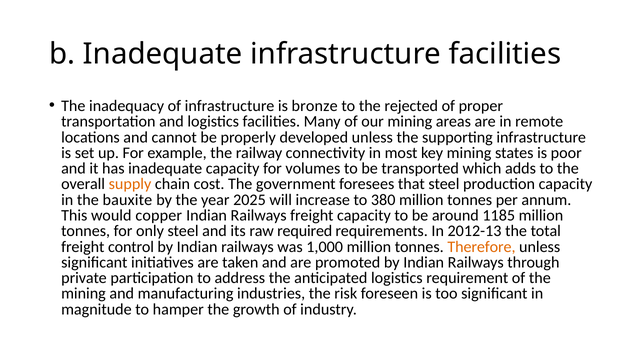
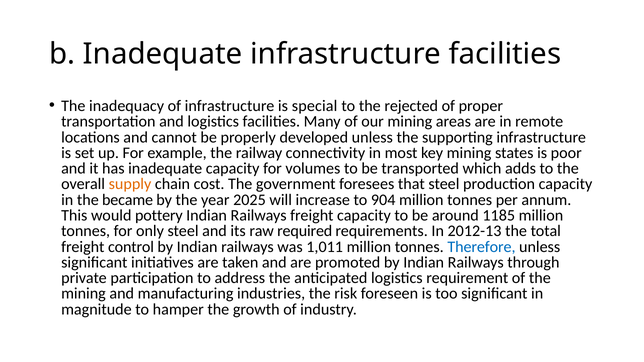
bronze: bronze -> special (315, 106)
bauxite: bauxite -> became (128, 200)
380: 380 -> 904 (383, 200)
copper: copper -> pottery (159, 216)
1,000: 1,000 -> 1,011 (325, 247)
Therefore colour: orange -> blue (481, 247)
